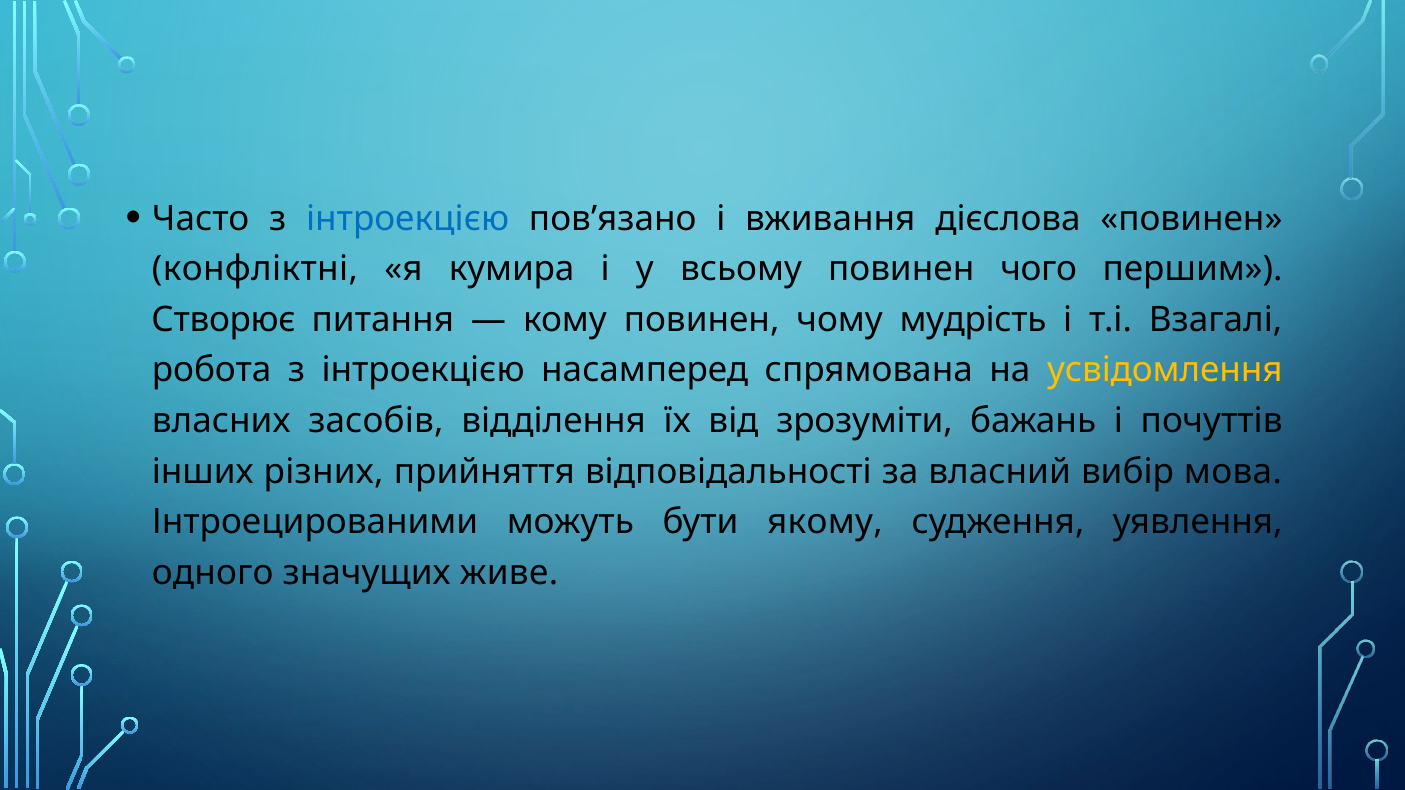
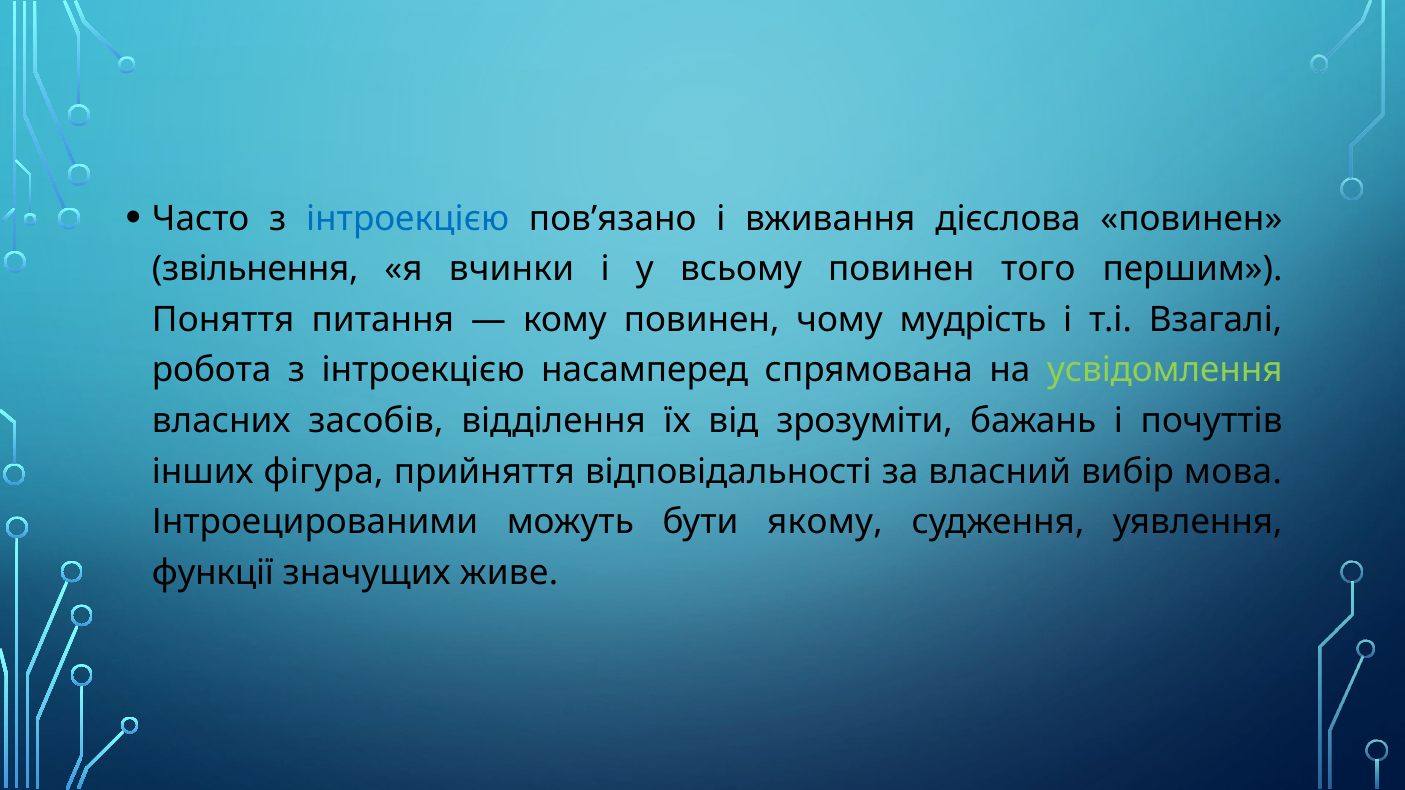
конфліктні: конфліктні -> звільнення (255, 269)
кумира: кумира -> вчинки (512, 269)
чого: чого -> того (1038, 269)
Створює: Створює -> Поняття (223, 320)
усвідомлення colour: yellow -> light green (1165, 371)
різних: різних -> фігура (324, 472)
одного: одного -> функції (213, 573)
